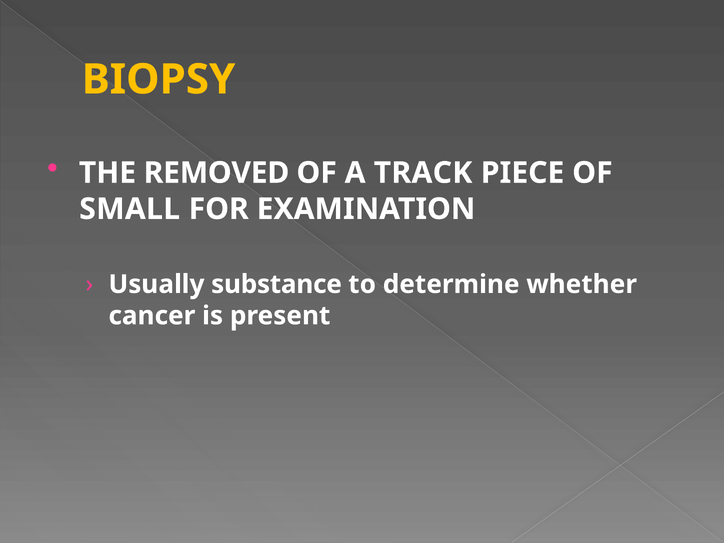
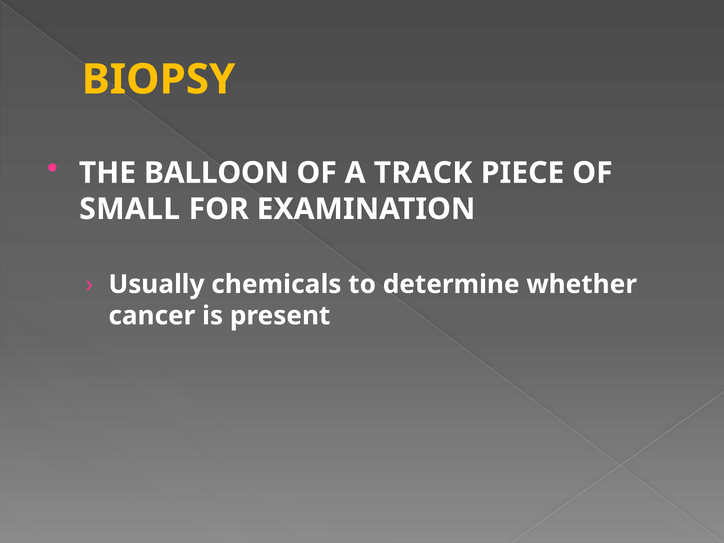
REMOVED: REMOVED -> BALLOON (216, 173)
substance: substance -> chemicals (276, 284)
